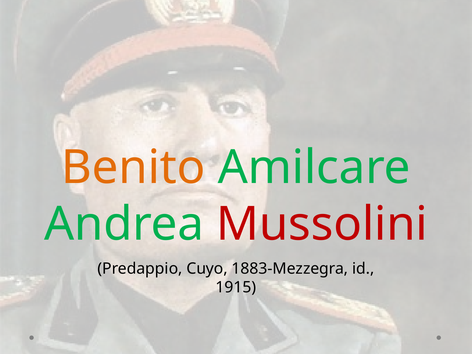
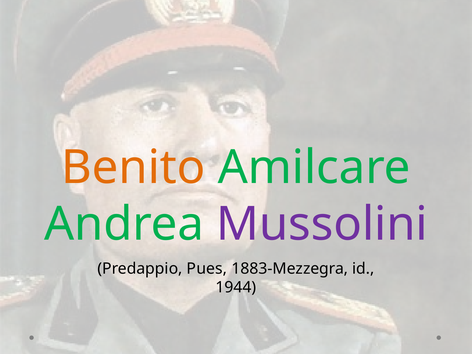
Mussolini colour: red -> purple (322, 224)
Cuyo: Cuyo -> Pues (207, 269)
1915: 1915 -> 1944 (236, 287)
